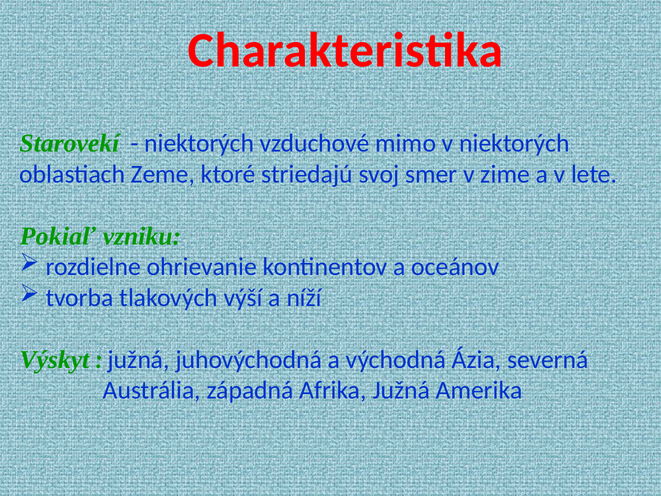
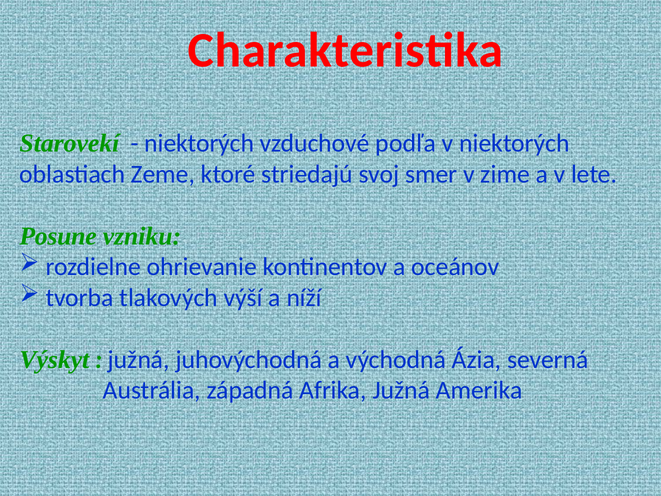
mimo: mimo -> podľa (406, 143)
Pokiaľ: Pokiaľ -> Posune (58, 236)
